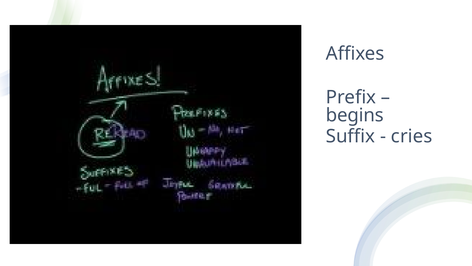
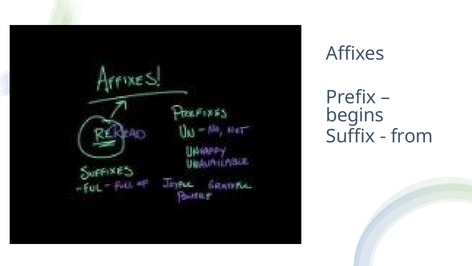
cries: cries -> from (412, 136)
